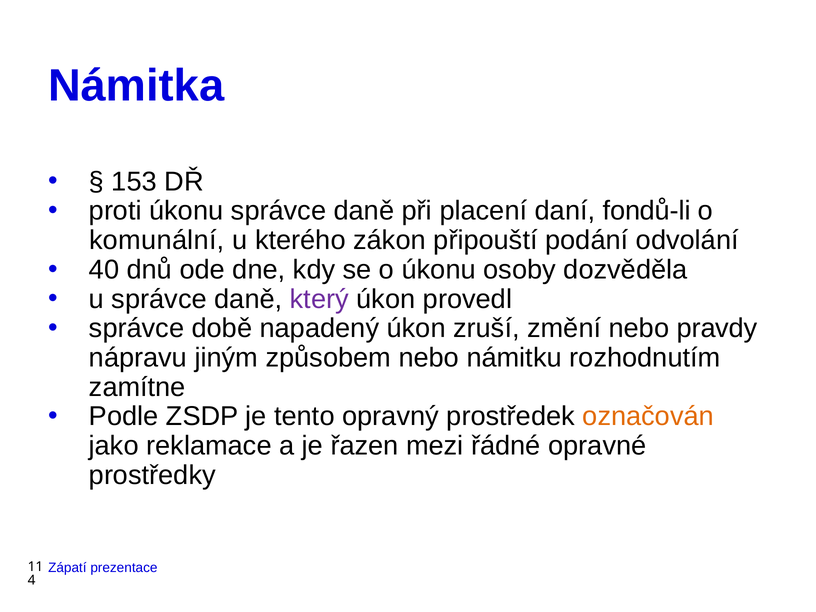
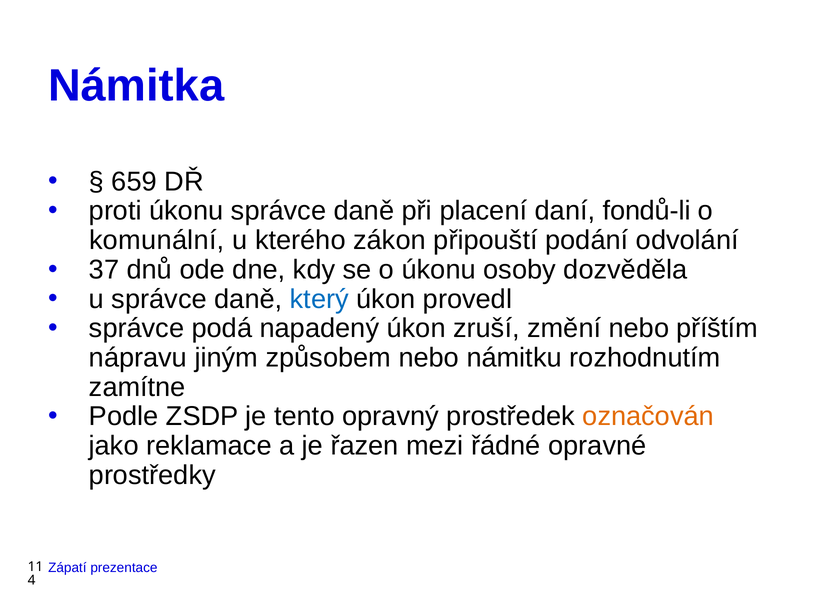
153: 153 -> 659 (134, 182)
40: 40 -> 37 (104, 270)
který colour: purple -> blue (319, 299)
době: době -> podá (222, 328)
pravdy: pravdy -> příštím (717, 328)
